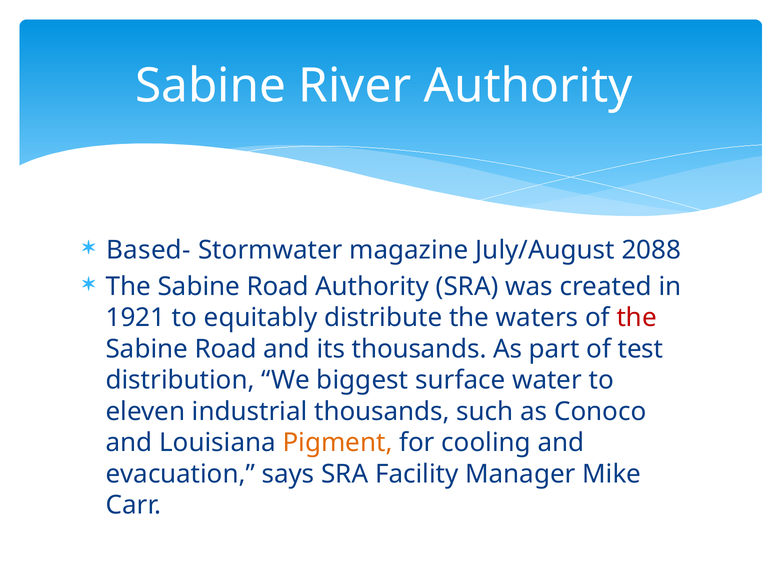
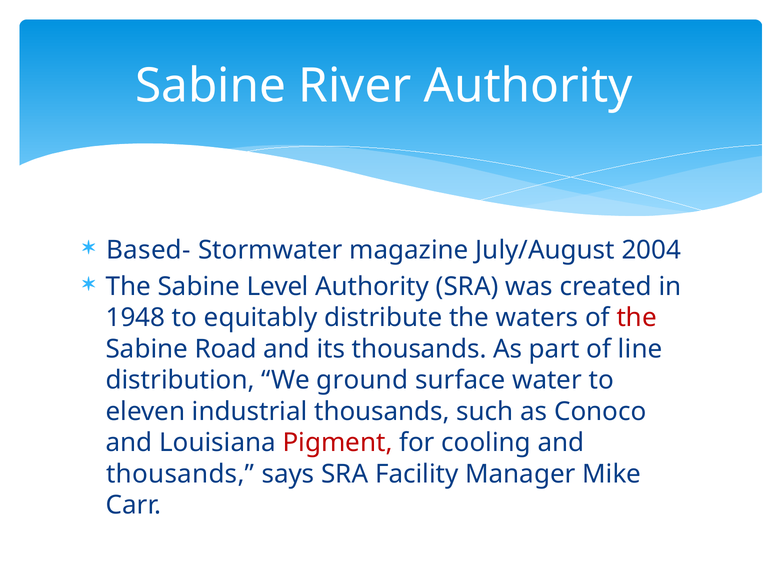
2088: 2088 -> 2004 (651, 250)
Road: Road -> Level (278, 286)
1921: 1921 -> 1948 (135, 318)
test: test -> line (640, 349)
biggest: biggest -> ground (362, 380)
Pigment colour: orange -> red (338, 443)
evacuation: evacuation -> thousands (180, 474)
